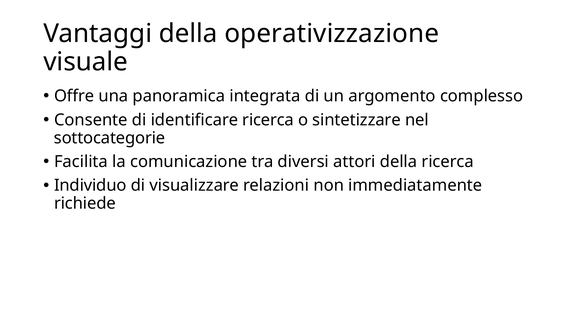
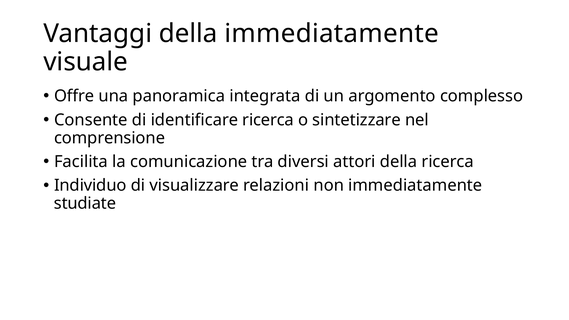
della operativizzazione: operativizzazione -> immediatamente (332, 34)
sottocategorie: sottocategorie -> comprensione (110, 138)
richiede: richiede -> studiate (85, 203)
